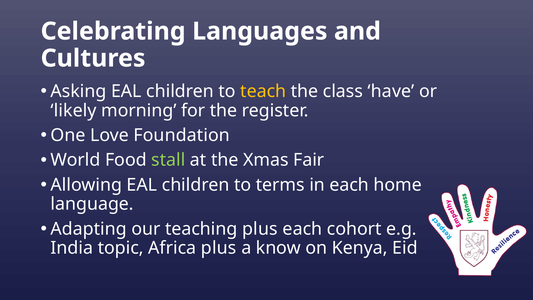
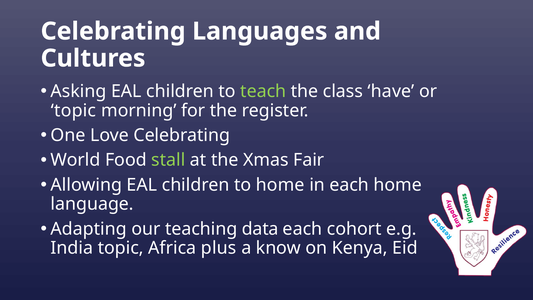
teach colour: yellow -> light green (263, 91)
likely: likely -> topic (73, 111)
Love Foundation: Foundation -> Celebrating (182, 135)
to terms: terms -> home (280, 185)
teaching plus: plus -> data (260, 229)
